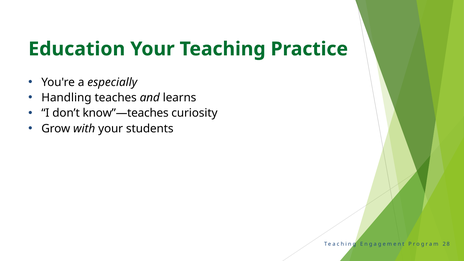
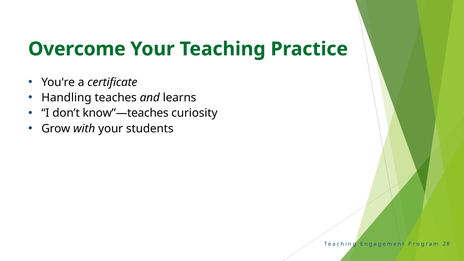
Education: Education -> Overcome (77, 49)
especially: especially -> certificate (112, 82)
